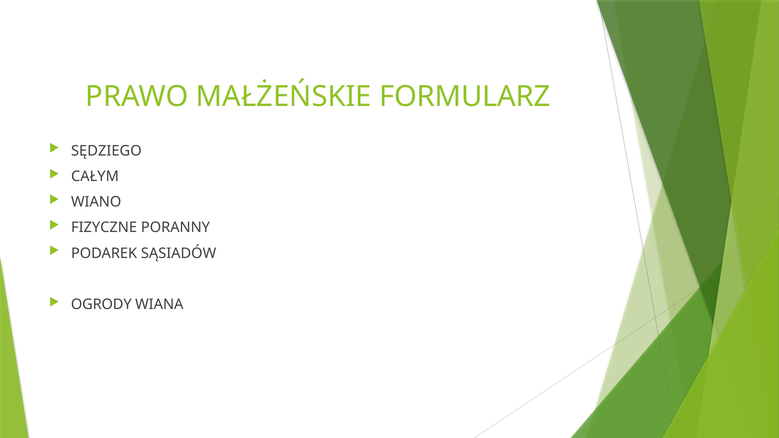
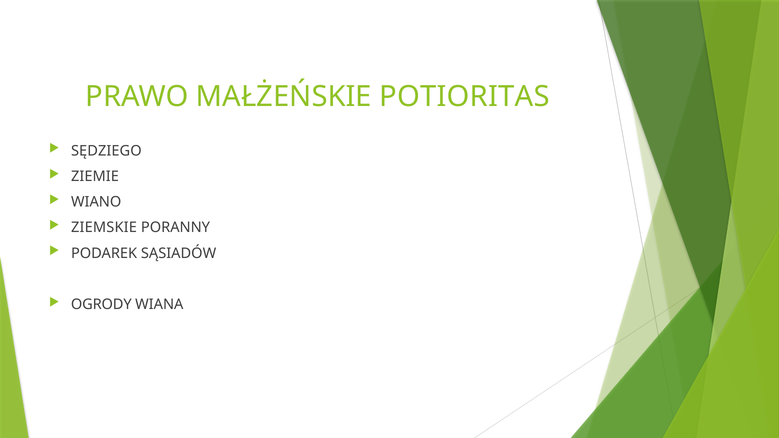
FORMULARZ: FORMULARZ -> POTIORITAS (465, 96)
CAŁYM: CAŁYM -> ZIEMIE (95, 176)
FIZYCZNE: FIZYCZNE -> ZIEMSKIE (104, 228)
